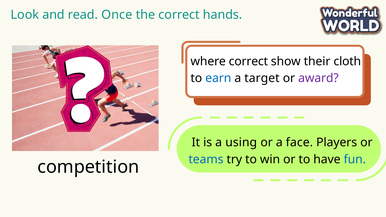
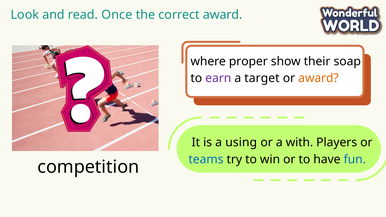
correct hands: hands -> award (223, 15)
where correct: correct -> proper (248, 61)
cloth: cloth -> soap (347, 61)
earn colour: blue -> purple (218, 78)
award colour: purple -> orange (318, 78)
face: face -> with (299, 143)
